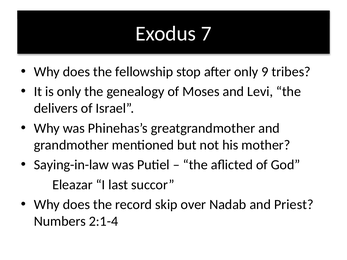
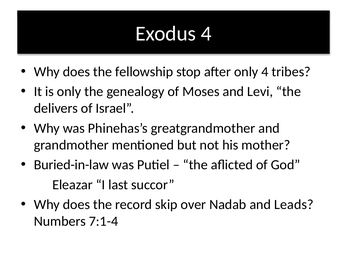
Exodus 7: 7 -> 4 (206, 34)
only 9: 9 -> 4 (265, 72)
Saying-in-law: Saying-in-law -> Buried-in-law (71, 165)
Priest: Priest -> Leads (294, 205)
2:1-4: 2:1-4 -> 7:1-4 (103, 221)
